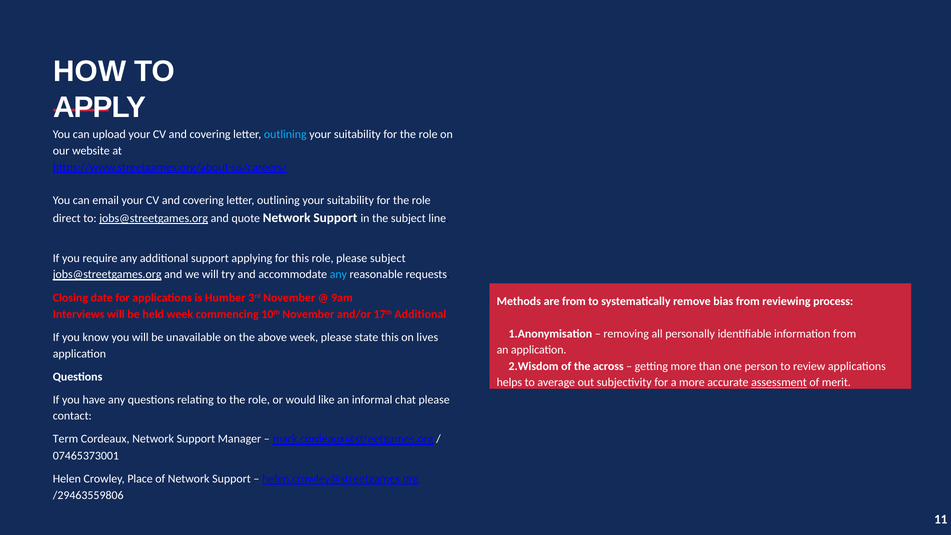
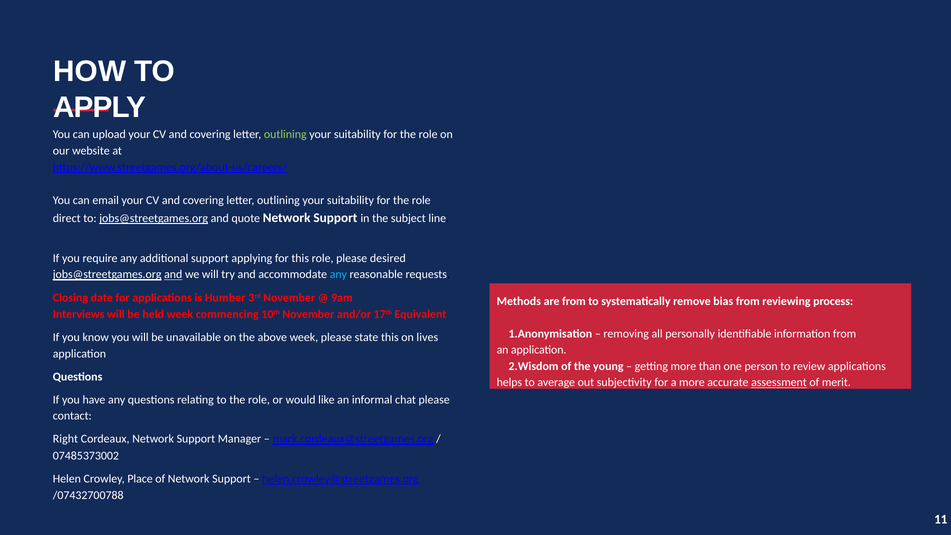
outlining colour: light blue -> light green (285, 135)
please subject: subject -> desired (388, 258)
and underline: none -> present (173, 275)
17th Additional: Additional -> Equivalent (420, 314)
across: across -> young (608, 366)
Term: Term -> Right (65, 439)
07465373001: 07465373001 -> 07485373002 (86, 456)
/29463559806: /29463559806 -> /07432700788 (88, 495)
